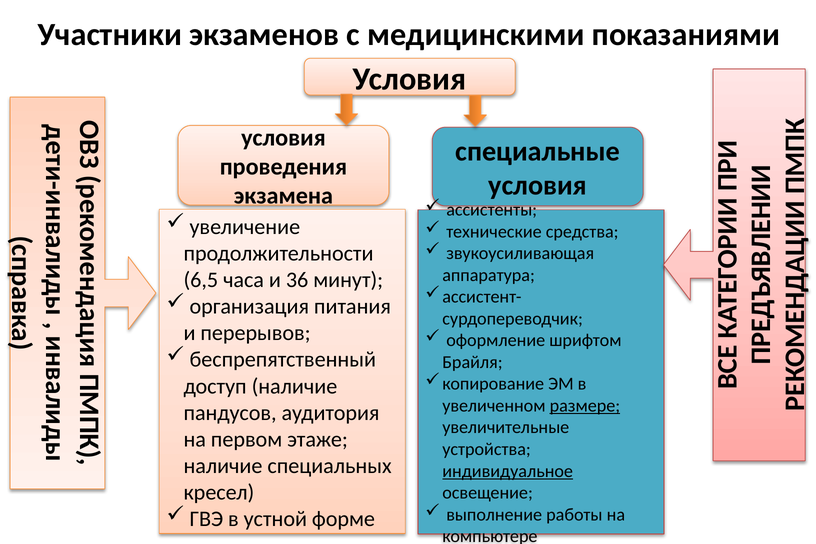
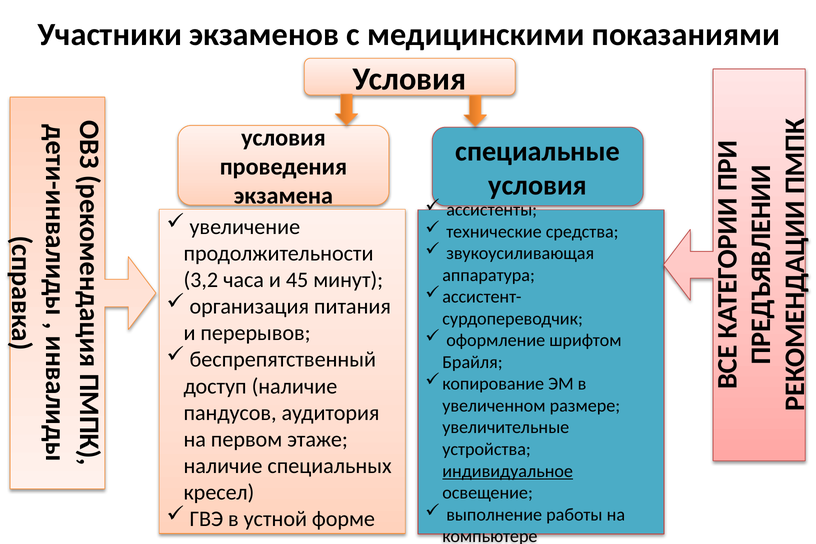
6,5: 6,5 -> 3,2 (201, 280)
36: 36 -> 45 (297, 280)
размере underline: present -> none (585, 406)
